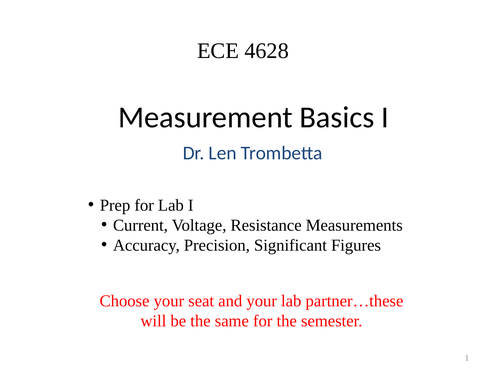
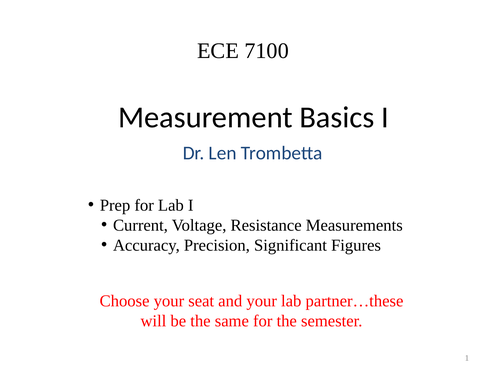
4628: 4628 -> 7100 (267, 51)
